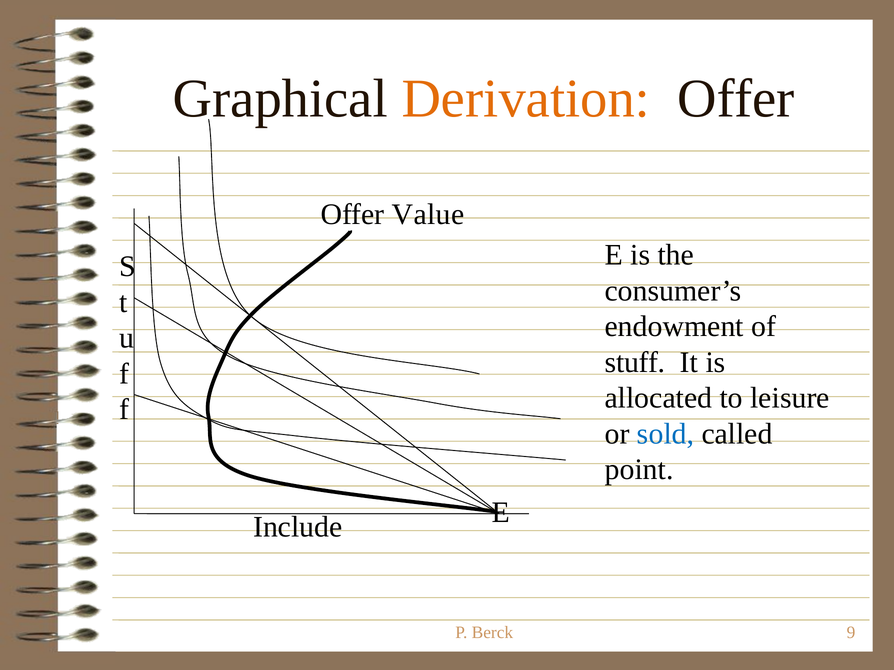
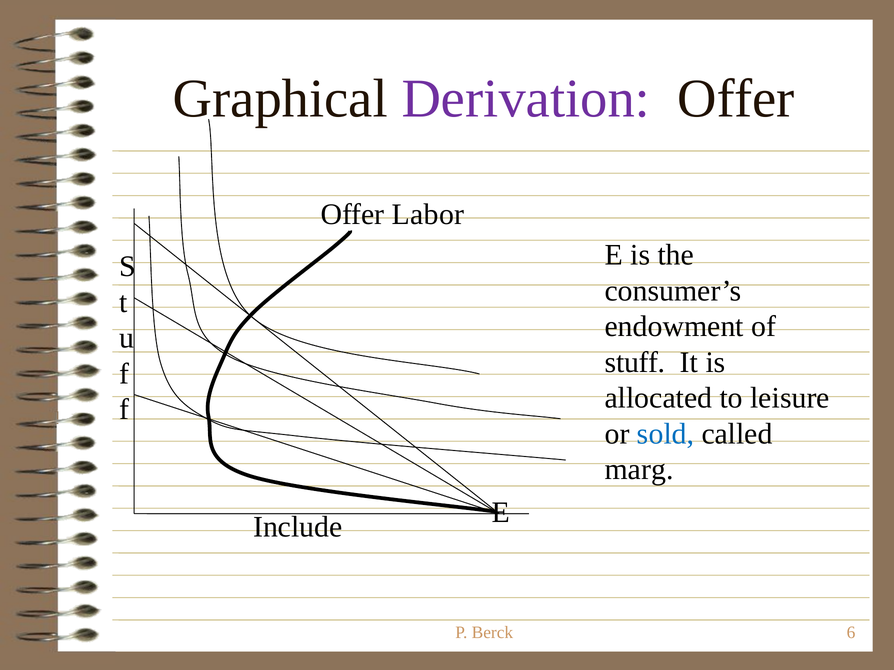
Derivation colour: orange -> purple (526, 99)
Value: Value -> Labor (428, 215)
point: point -> marg (639, 470)
9: 9 -> 6 (851, 633)
